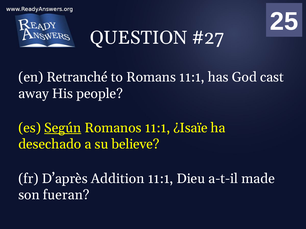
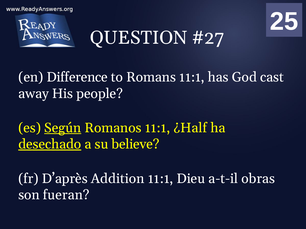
Retranché: Retranché -> Difference (77, 77)
¿Isaïe: ¿Isaïe -> ¿Half (190, 128)
desechado underline: none -> present (50, 144)
made: made -> obras (258, 179)
